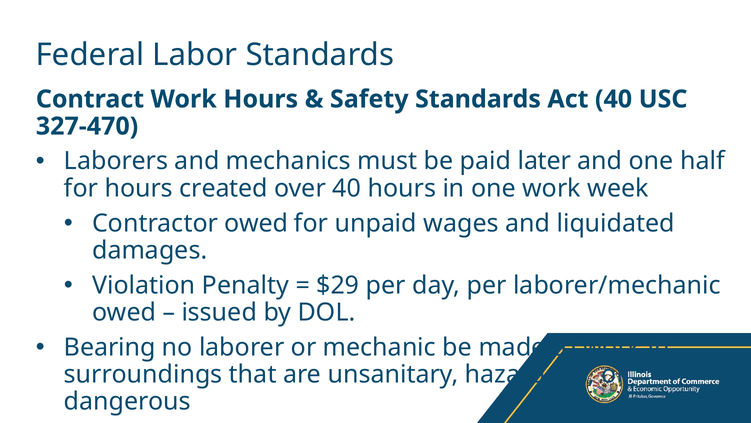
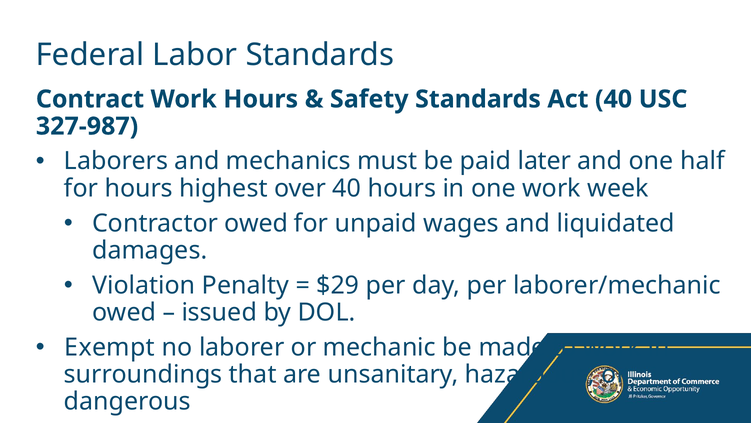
327-470: 327-470 -> 327-987 (87, 126)
created: created -> highest (224, 188)
Bearing: Bearing -> Exempt (110, 347)
